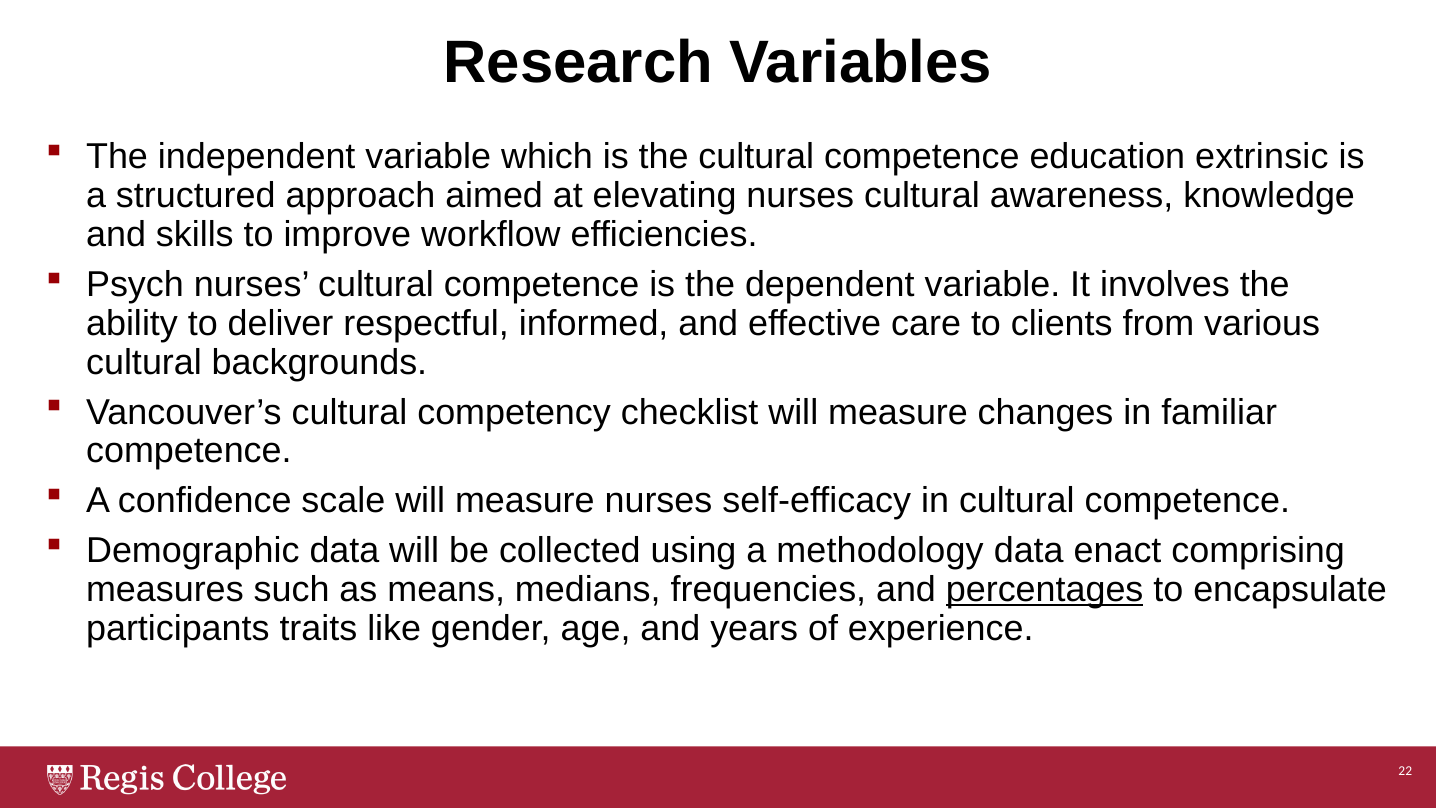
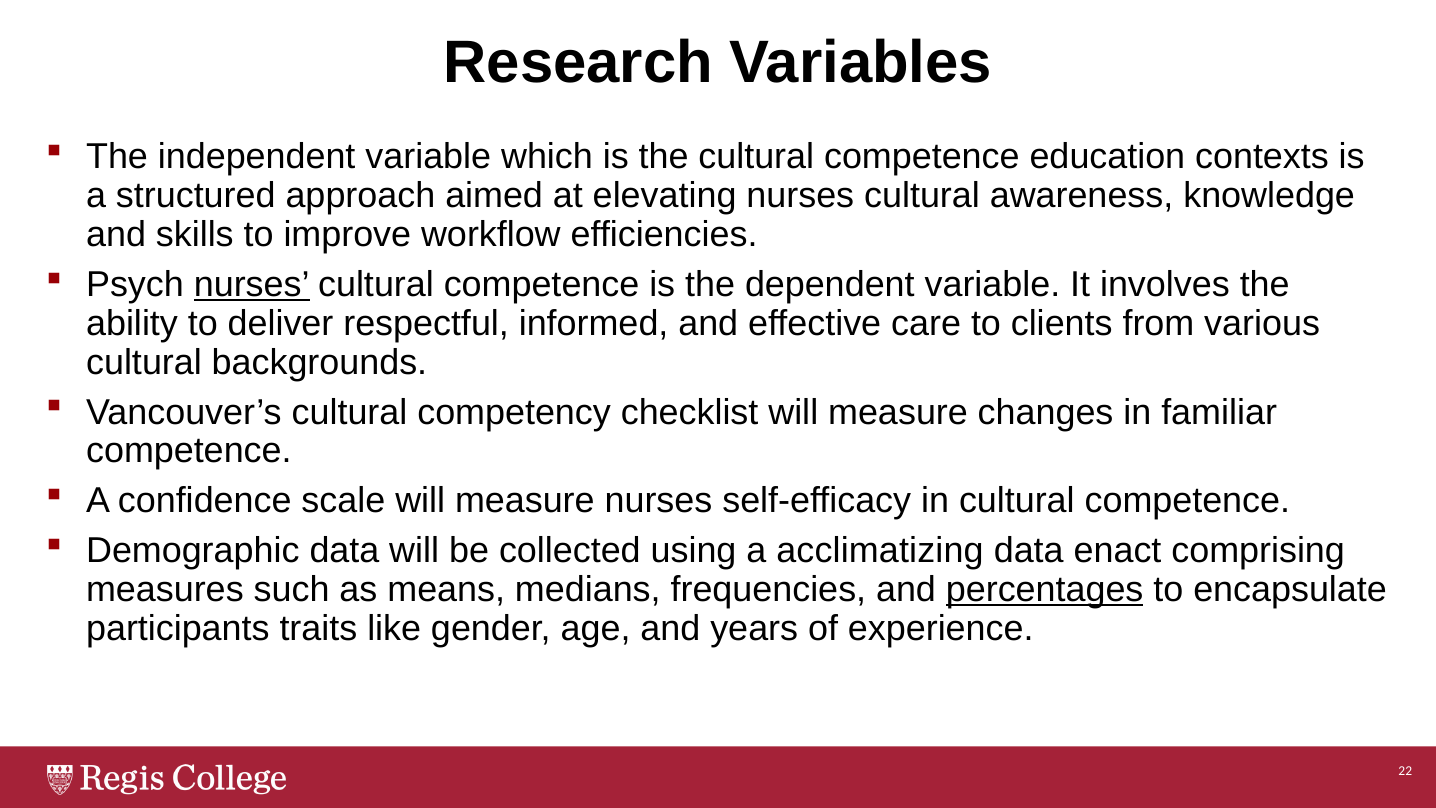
extrinsic: extrinsic -> contexts (1262, 157)
nurses underline: none -> present (252, 285)
methodology: methodology -> acclimatizing (880, 551)
